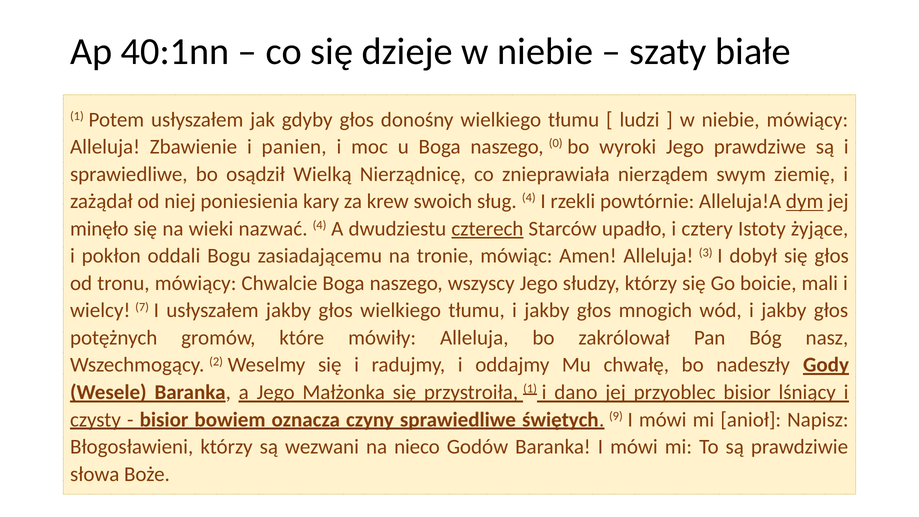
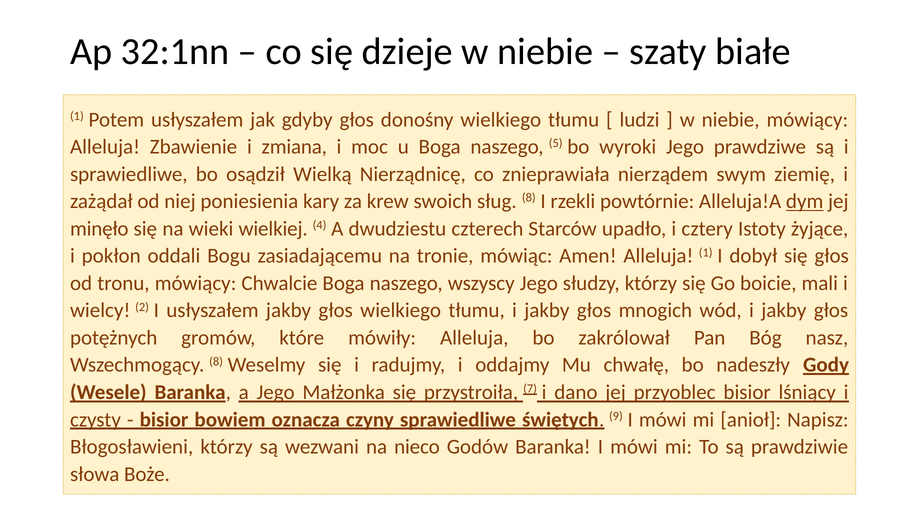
40:1nn: 40:1nn -> 32:1nn (175, 51)
panien: panien -> zmiana (294, 147)
0: 0 -> 5 (556, 143)
sług 4: 4 -> 8 (529, 198)
nazwać: nazwać -> wielkiej (273, 229)
czterech underline: present -> none (487, 229)
Alleluja 3: 3 -> 1 (706, 252)
7: 7 -> 2 (142, 307)
Wszechmogący 2: 2 -> 8 (216, 361)
przystroiła 1: 1 -> 7 (530, 389)
